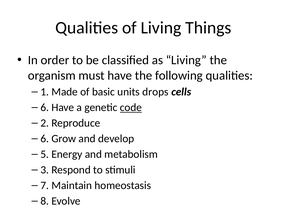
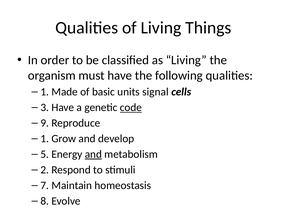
drops: drops -> signal (155, 92)
6: 6 -> 3 (45, 108)
2: 2 -> 9 (45, 123)
6: 6 -> 1 (45, 139)
and underline: none -> present (93, 154)
3: 3 -> 2 (45, 170)
